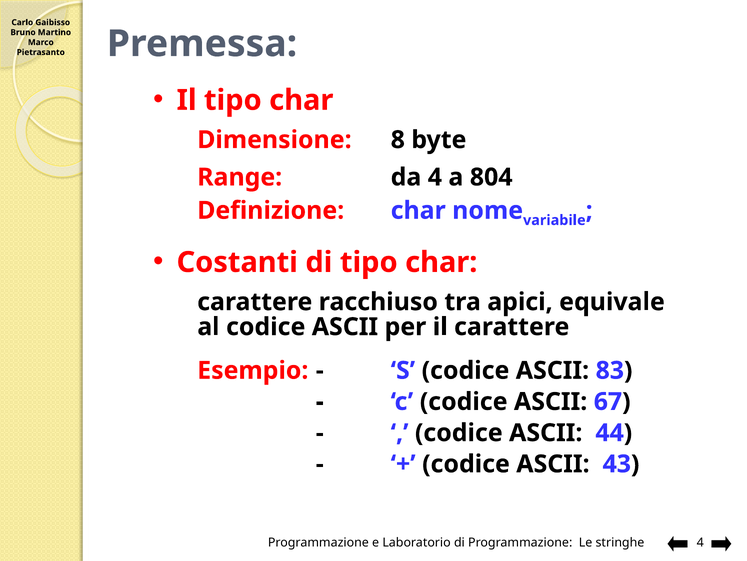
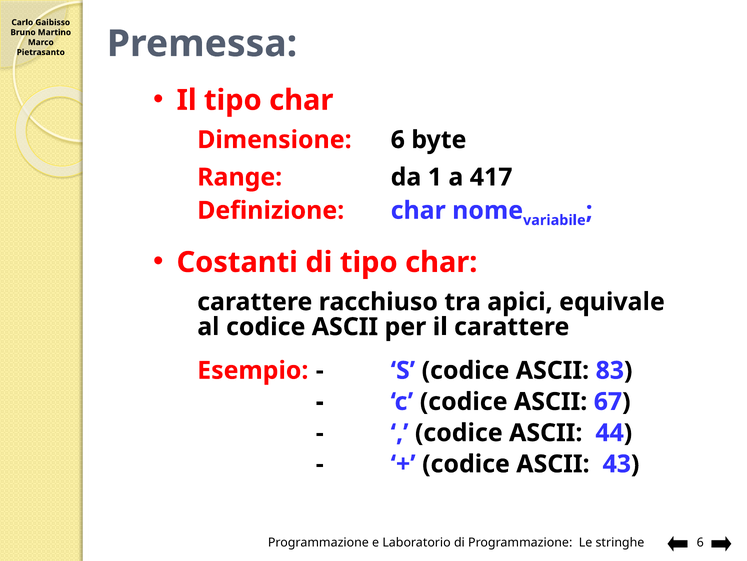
Dimensione 8: 8 -> 6 (398, 140)
da 4: 4 -> 1 (435, 177)
804: 804 -> 417 (491, 177)
stringhe 4: 4 -> 6 (700, 542)
